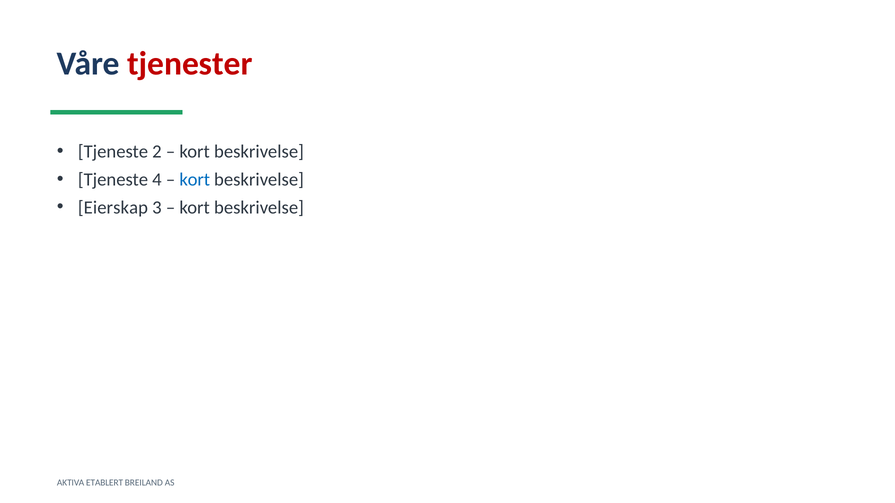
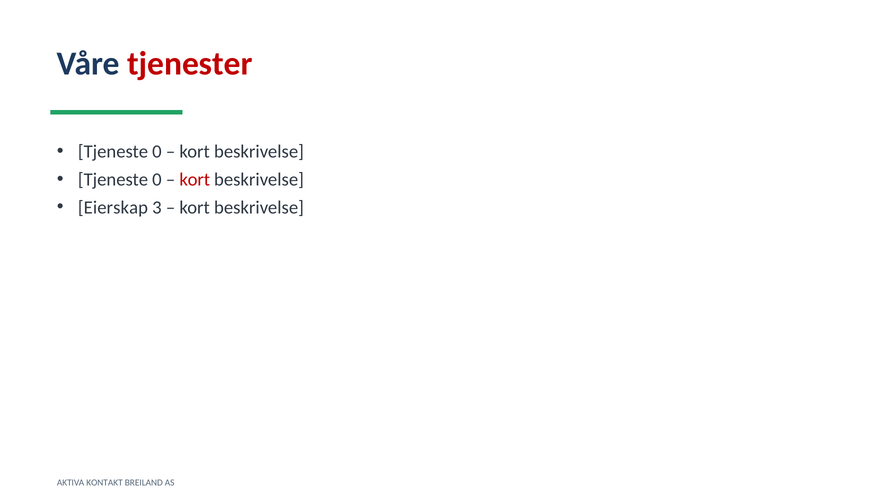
2: 2 -> 0 (157, 152)
4: 4 -> 0 (157, 180)
kort colour: blue -> red (195, 180)
ETABLERT: ETABLERT -> KONTAKT (105, 483)
